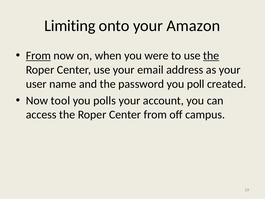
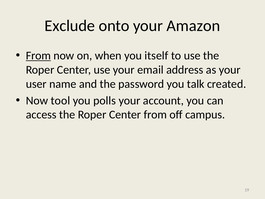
Limiting: Limiting -> Exclude (70, 26)
were: were -> itself (156, 56)
the underline: present -> none (211, 56)
poll: poll -> talk (196, 84)
